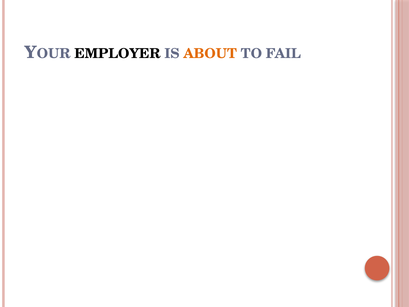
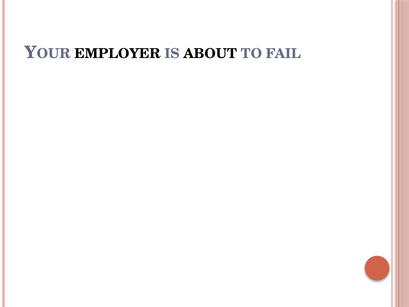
ABOUT colour: orange -> black (210, 53)
